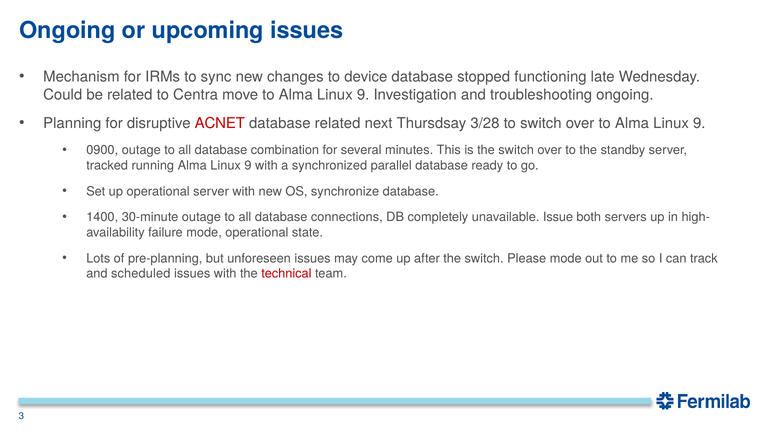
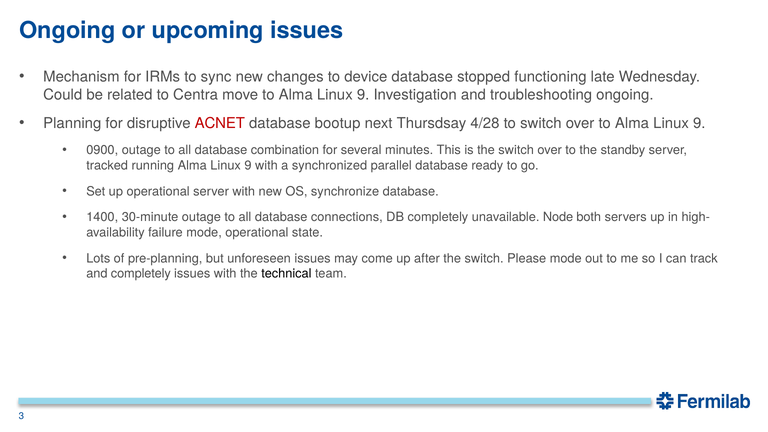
database related: related -> bootup (338, 123)
3/28: 3/28 -> 4/28 (485, 123)
Issue: Issue -> Node (558, 217)
and scheduled: scheduled -> completely (141, 274)
technical colour: red -> black (286, 274)
